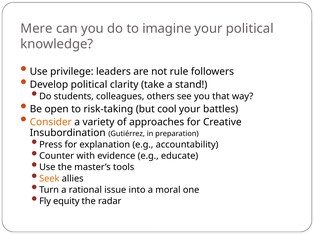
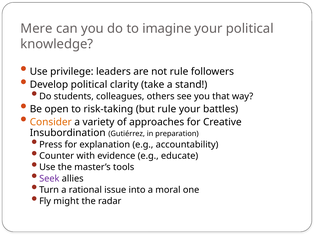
but cool: cool -> rule (167, 109)
Seek colour: orange -> purple (49, 179)
equity: equity -> might (66, 202)
